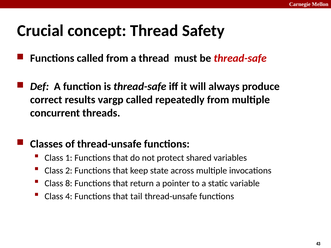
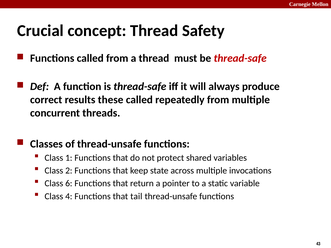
vargp: vargp -> these (111, 100)
8: 8 -> 6 (69, 184)
